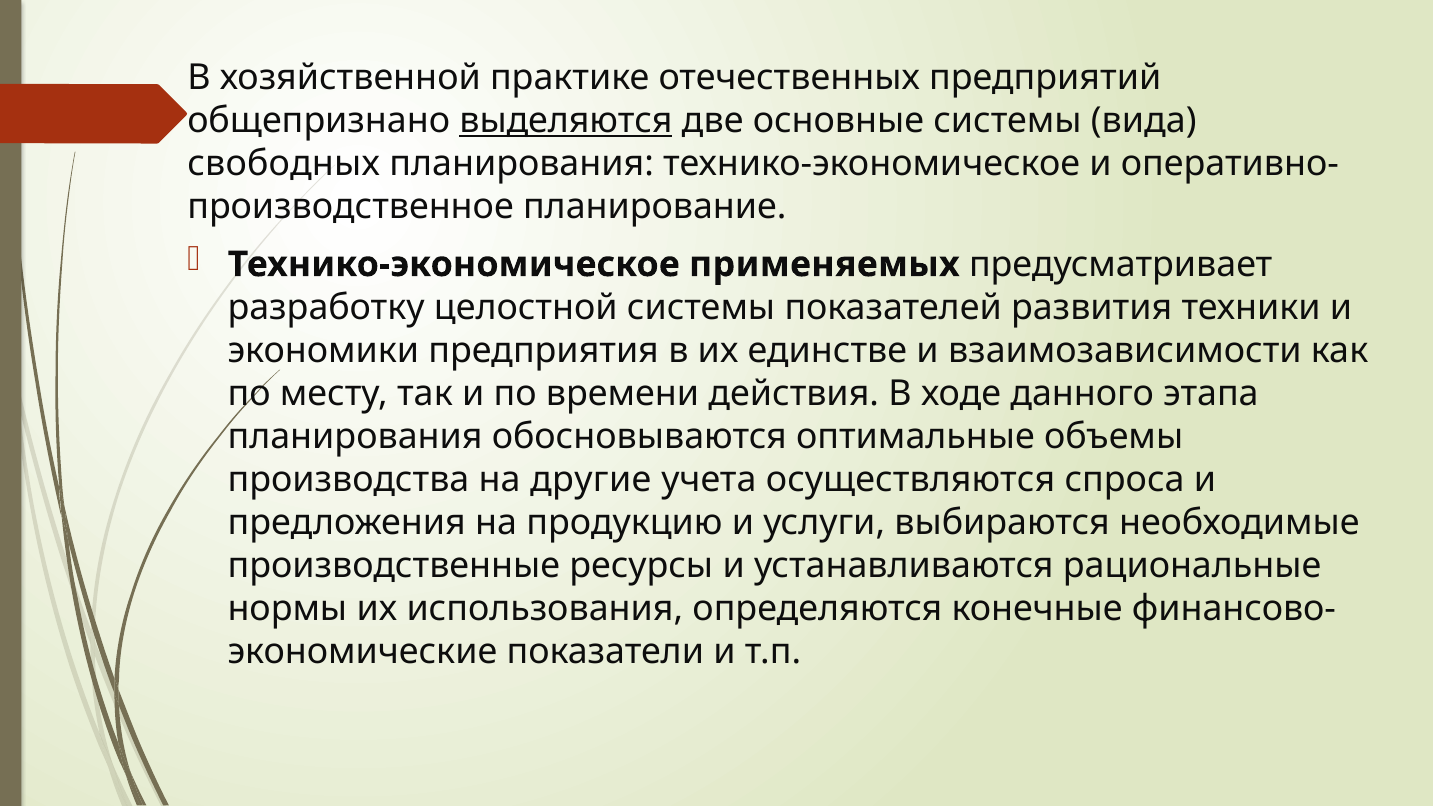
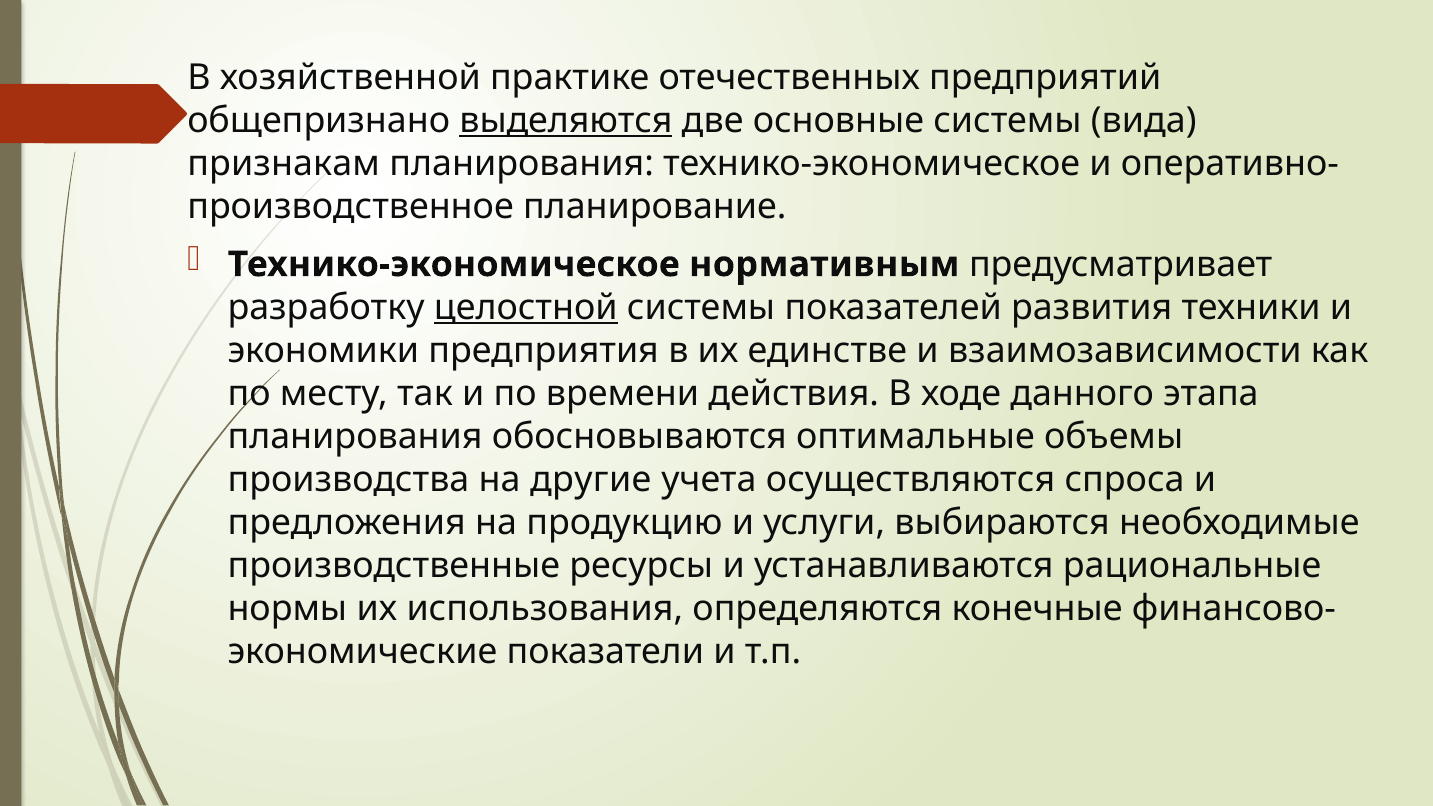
свободных: свободных -> признакам (284, 163)
применяемых: применяемых -> нормативным (824, 264)
целостной underline: none -> present (526, 307)
